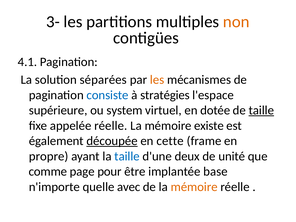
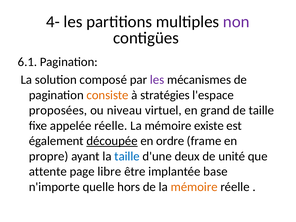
3-: 3- -> 4- (53, 22)
non colour: orange -> purple (236, 22)
4.1: 4.1 -> 6.1 (27, 62)
séparées: séparées -> composé (103, 80)
les colour: orange -> purple (157, 80)
consiste colour: blue -> orange (108, 95)
supérieure: supérieure -> proposées (58, 110)
system: system -> niveau (124, 110)
dotée: dotée -> grand (215, 110)
taille underline: present -> none (261, 110)
cette: cette -> ordre (170, 141)
comme: comme -> attente (48, 172)
pour: pour -> libre (109, 172)
avec: avec -> hors (129, 187)
